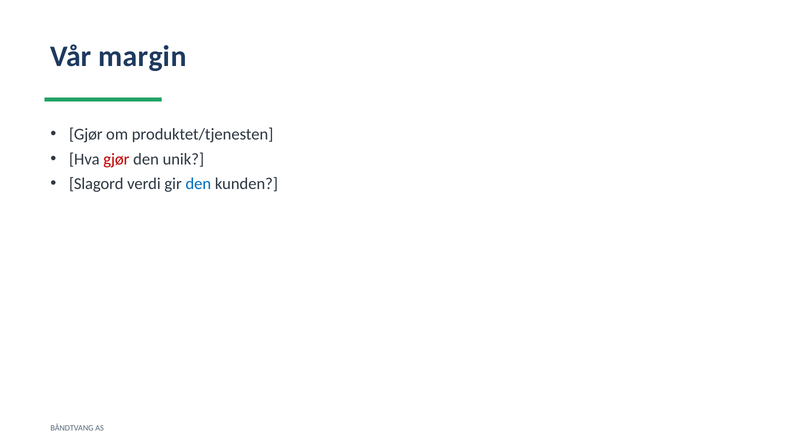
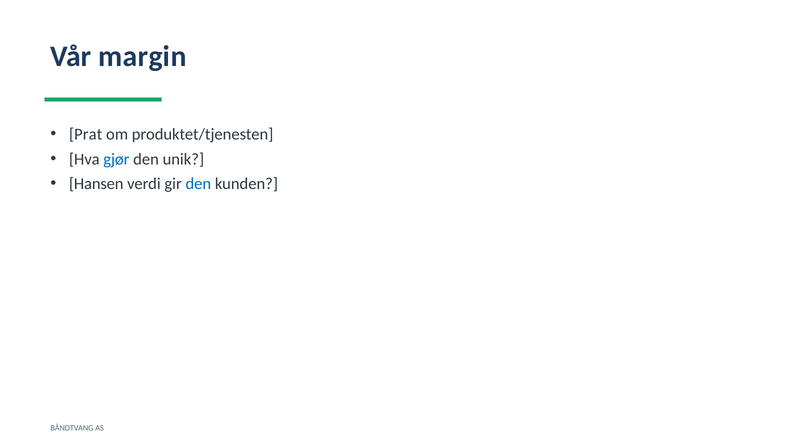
Gjør: Gjør -> Prat (86, 134)
gjør colour: red -> blue (116, 159)
Slagord: Slagord -> Hansen (96, 184)
